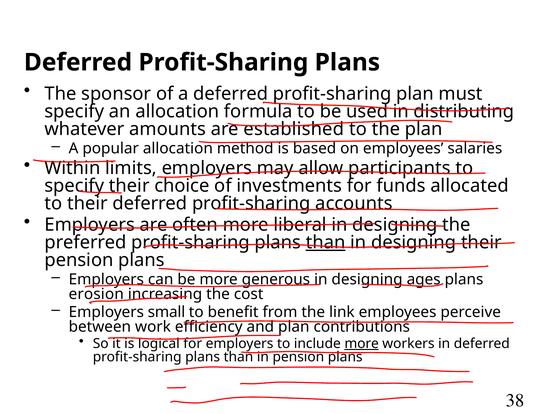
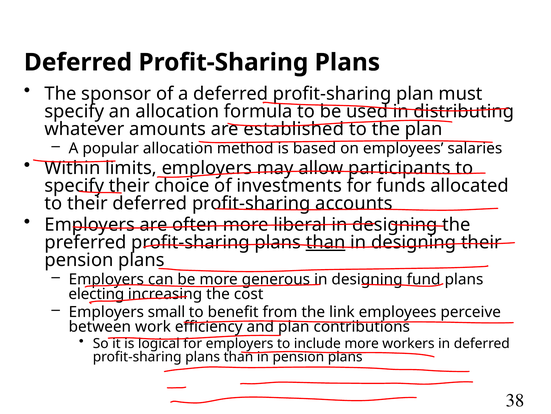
ages: ages -> fund (424, 279)
erosion: erosion -> electing (96, 294)
more underline: present -> none (362, 343)
